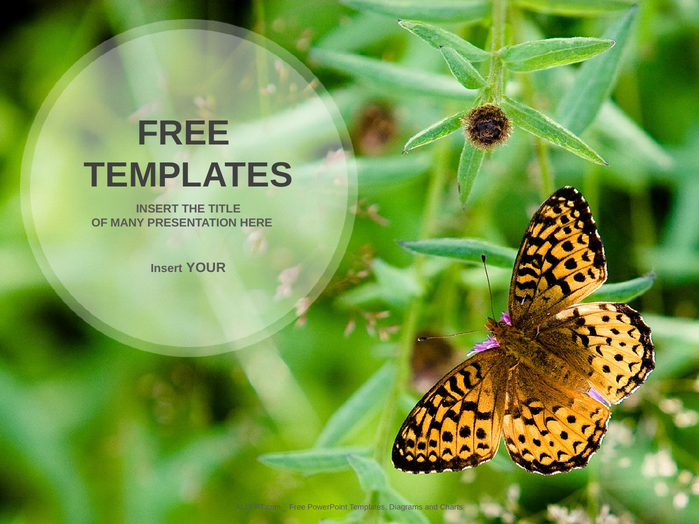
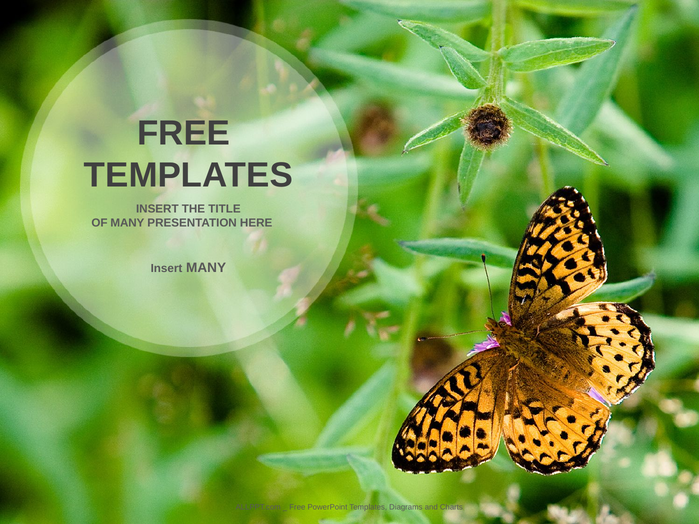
Insert YOUR: YOUR -> MANY (206, 268)
